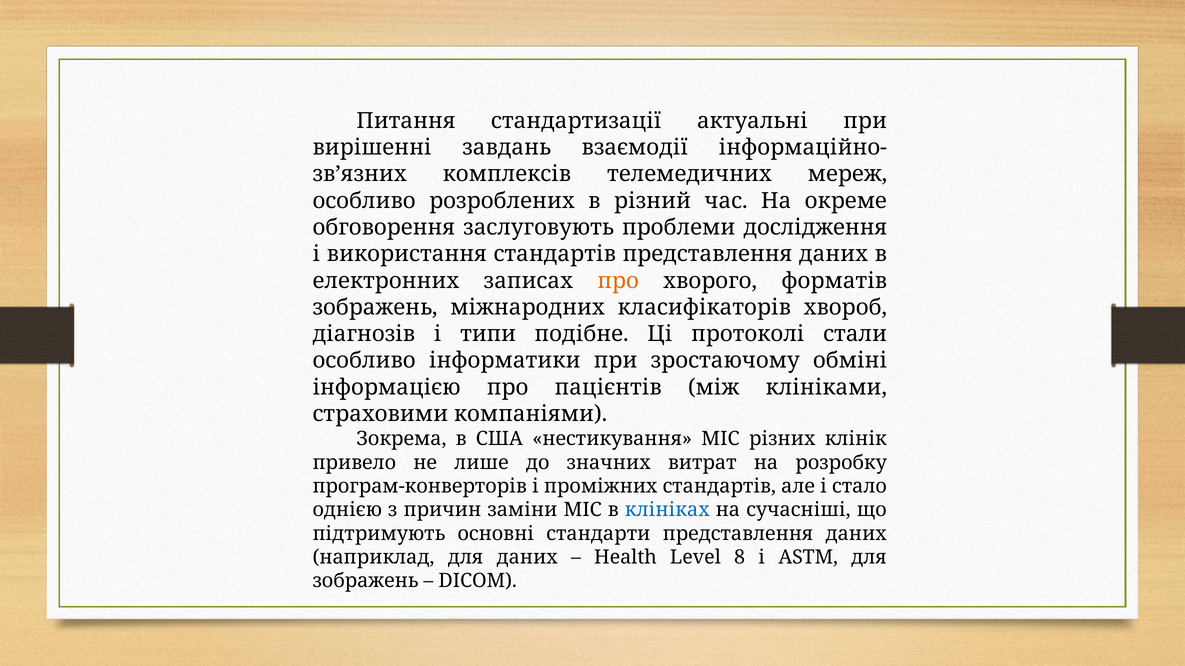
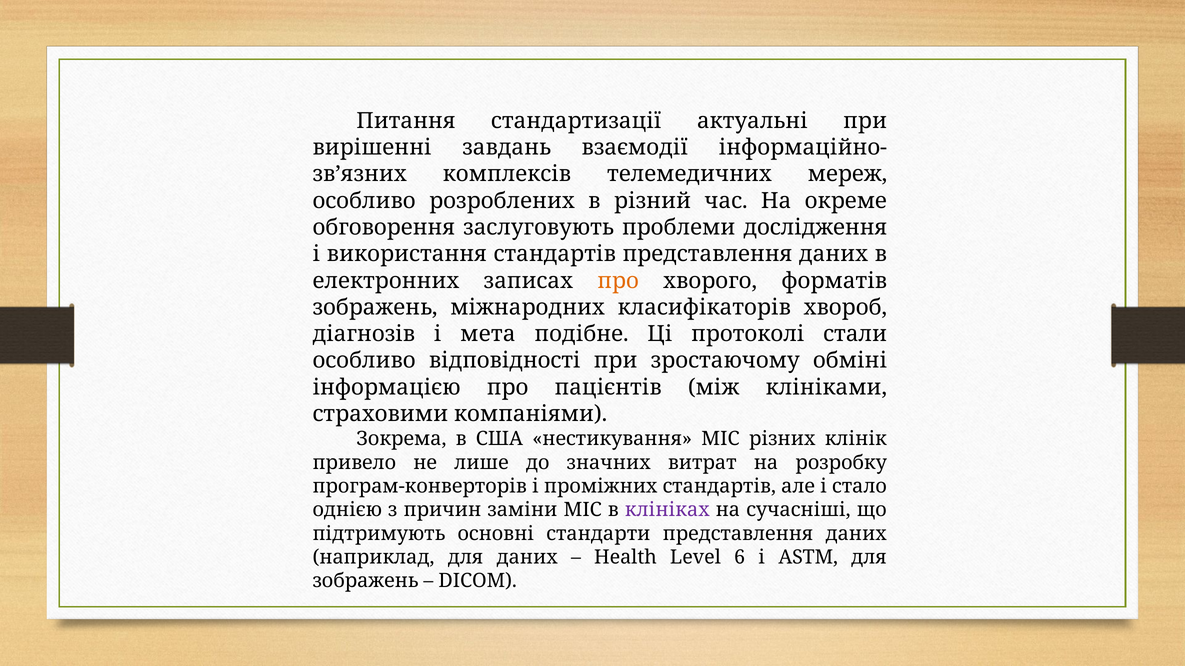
типи: типи -> мета (488, 334)
інформатики: інформатики -> відповідності (505, 361)
клініках colour: blue -> purple (667, 510)
8: 8 -> 6 (740, 558)
